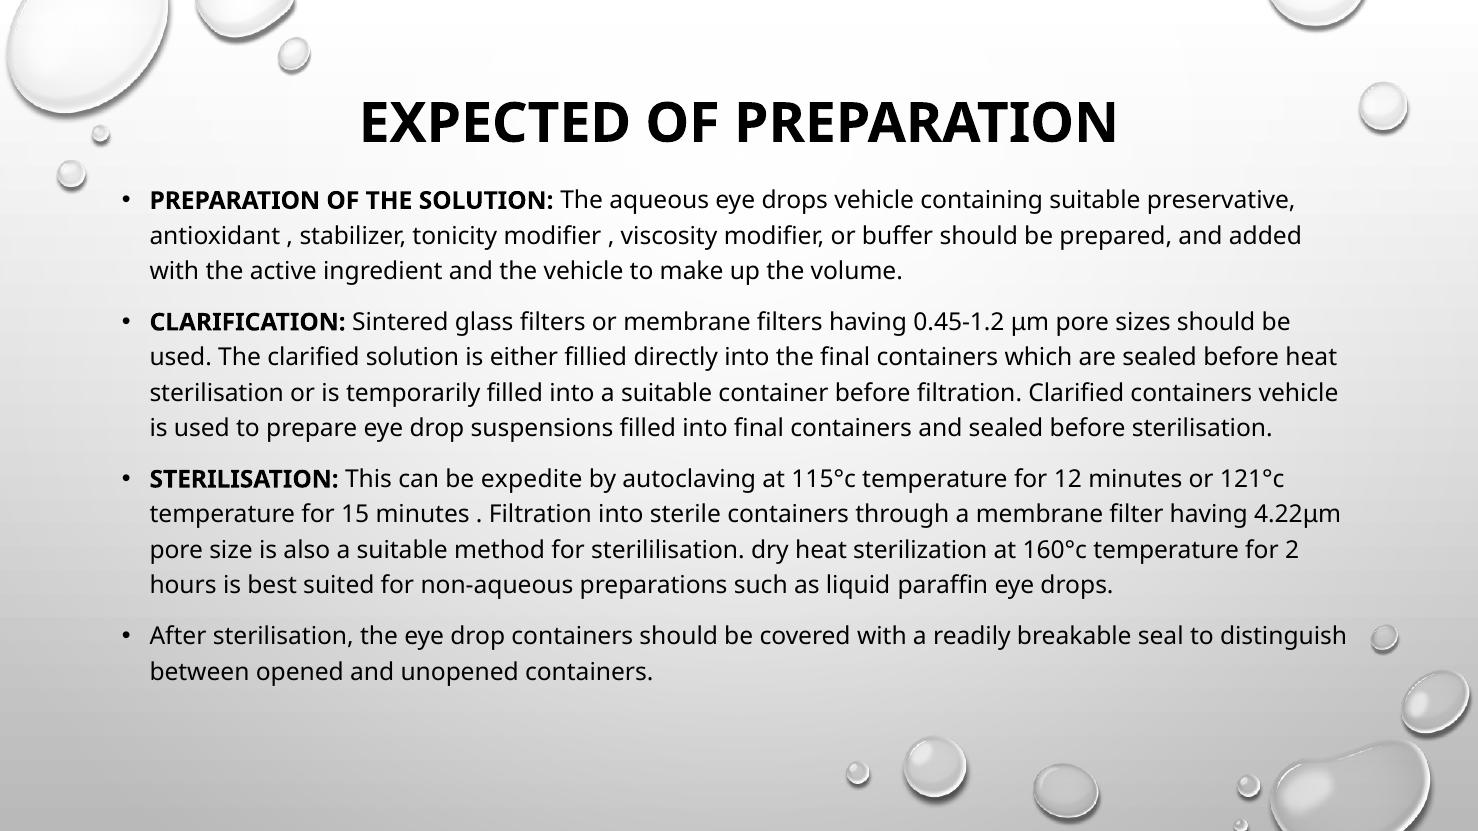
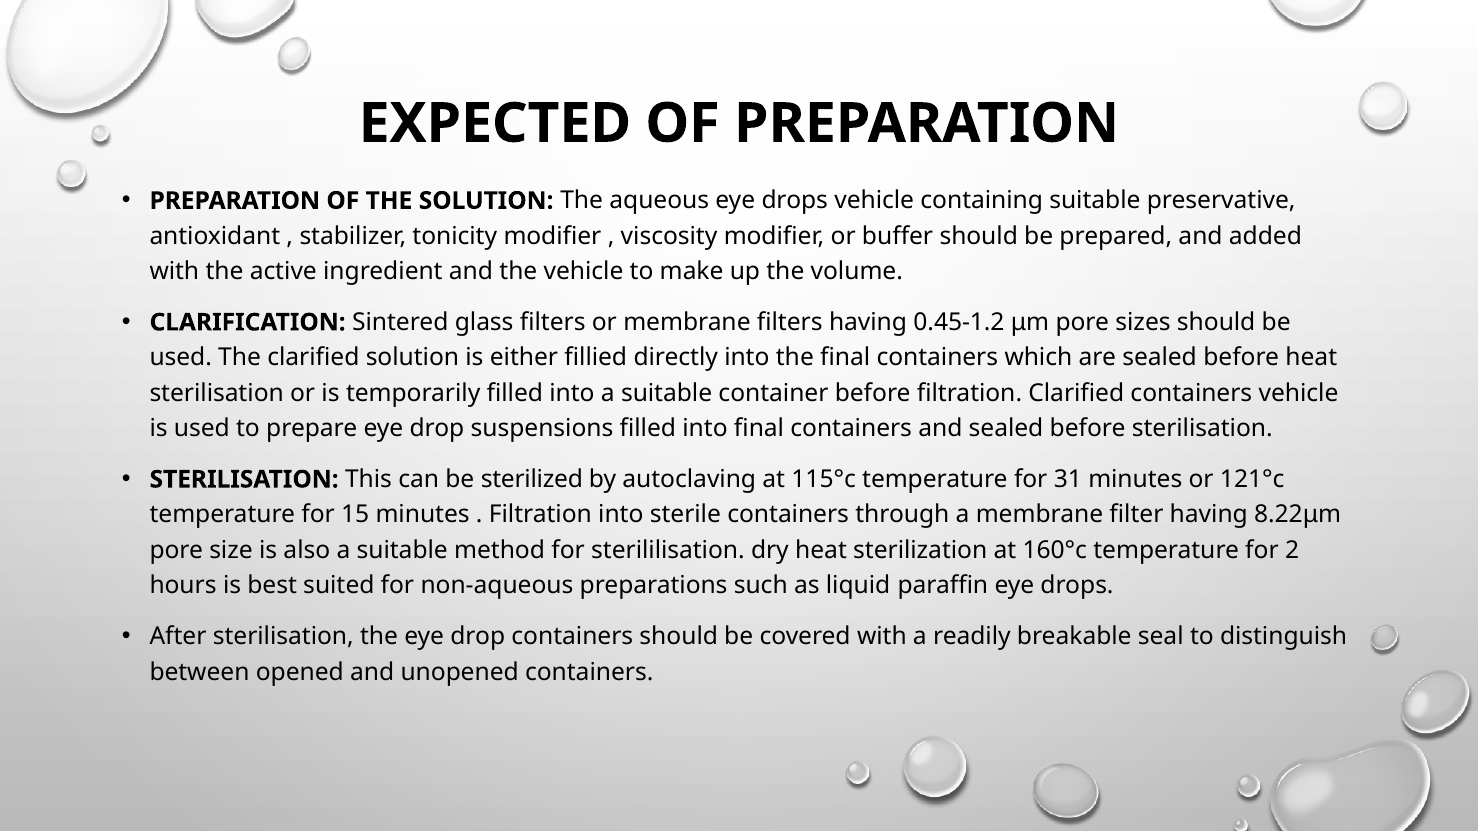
expedite: expedite -> sterilized (532, 480)
12: 12 -> 31 (1068, 480)
4.22μm: 4.22μm -> 8.22μm (1298, 515)
